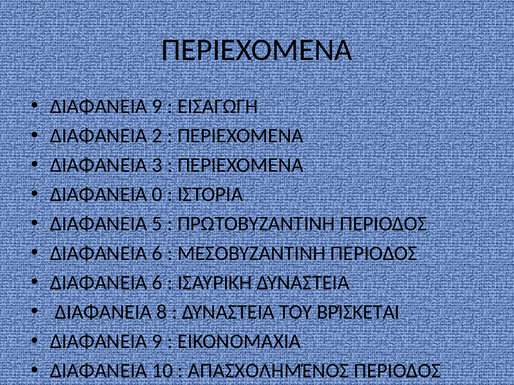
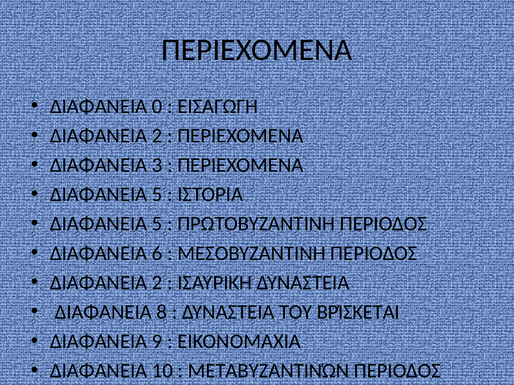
9: 9 -> 0 (157, 106)
0: 0 -> 5 (157, 195)
6: 6 -> 2 (157, 283)
ΑΠΑΣΧΟΛΗΜΈΝΟΣ: ΑΠΑΣΧΟΛΗΜΈΝΟΣ -> ΜΕΤΑΒΥΖΑΝΤΙΝΏΝ (269, 371)
